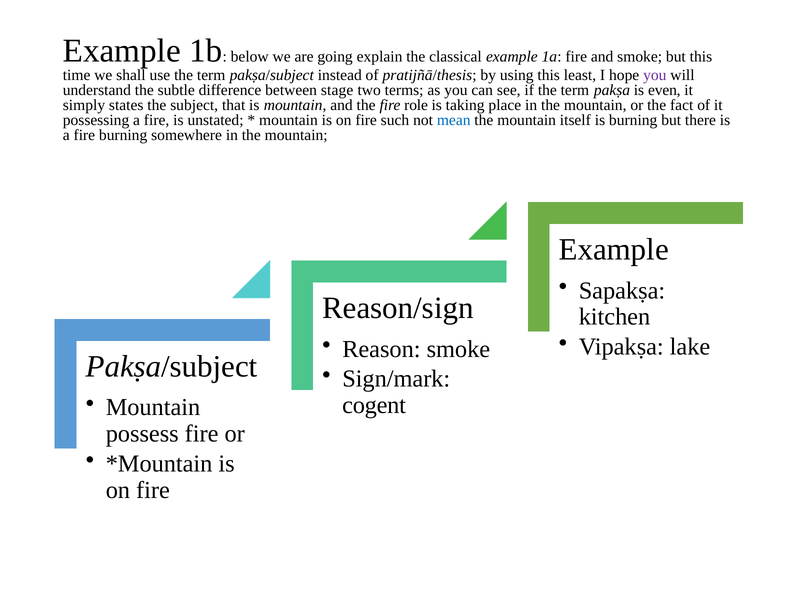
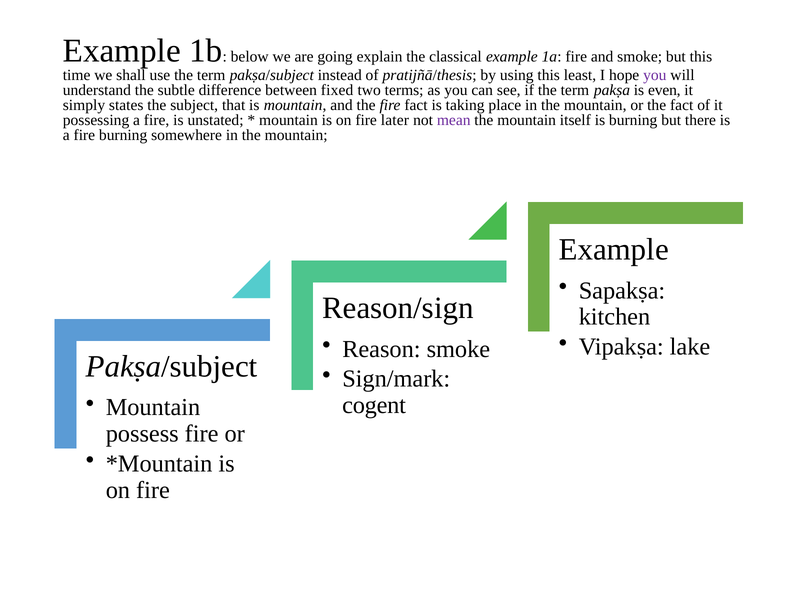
stage: stage -> fixed (337, 90)
fire role: role -> fact (416, 105)
such: such -> later (395, 120)
mean colour: blue -> purple (454, 120)
